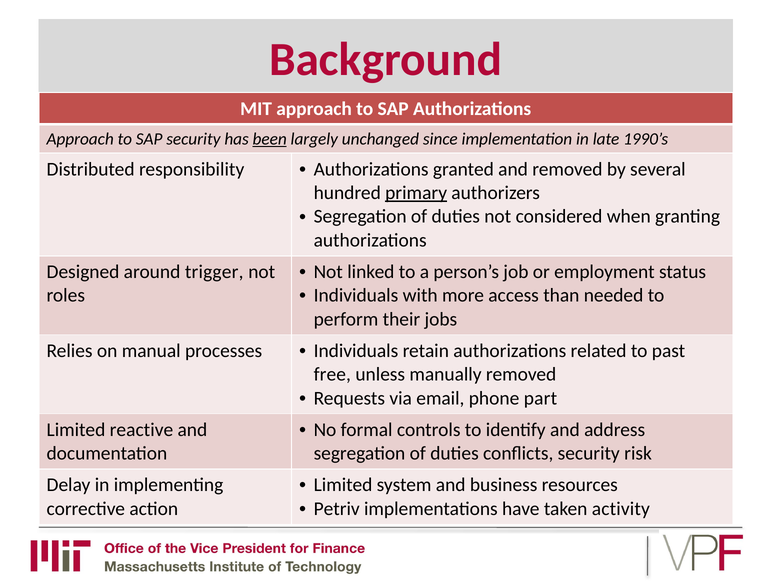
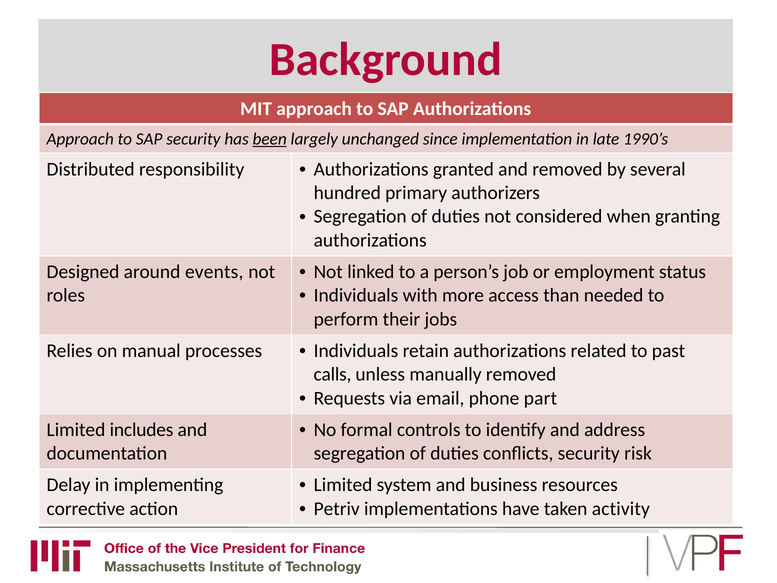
primary underline: present -> none (416, 193)
trigger: trigger -> events (214, 272)
free: free -> calls (332, 374)
reactive: reactive -> includes (142, 430)
